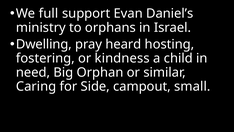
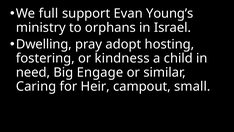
Daniel’s: Daniel’s -> Young’s (170, 13)
heard: heard -> adopt (123, 44)
Orphan: Orphan -> Engage (100, 72)
Side: Side -> Heir (95, 86)
